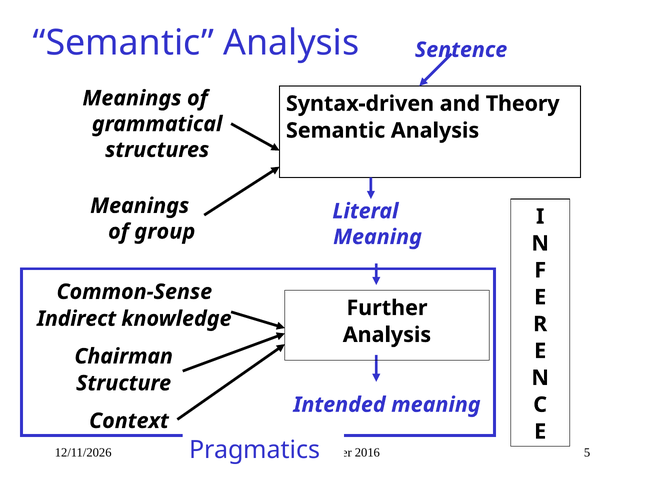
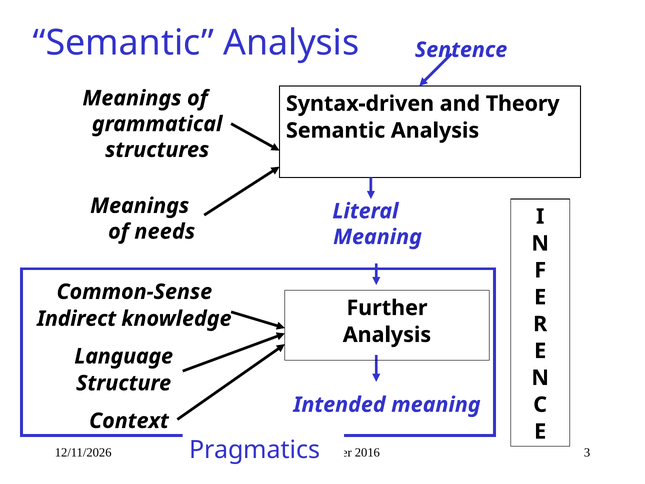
group: group -> needs (165, 231)
Chairman: Chairman -> Language (124, 356)
5: 5 -> 3 (587, 452)
